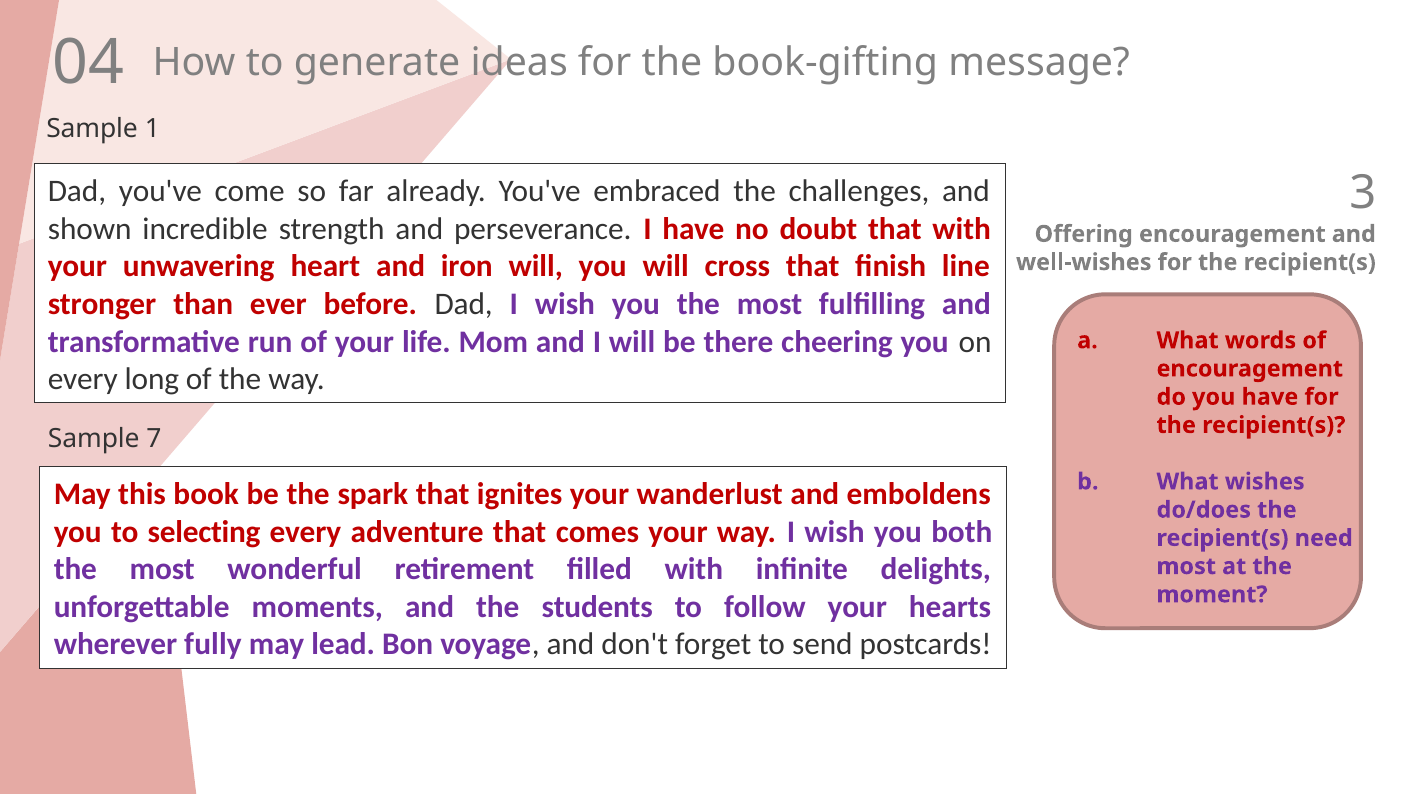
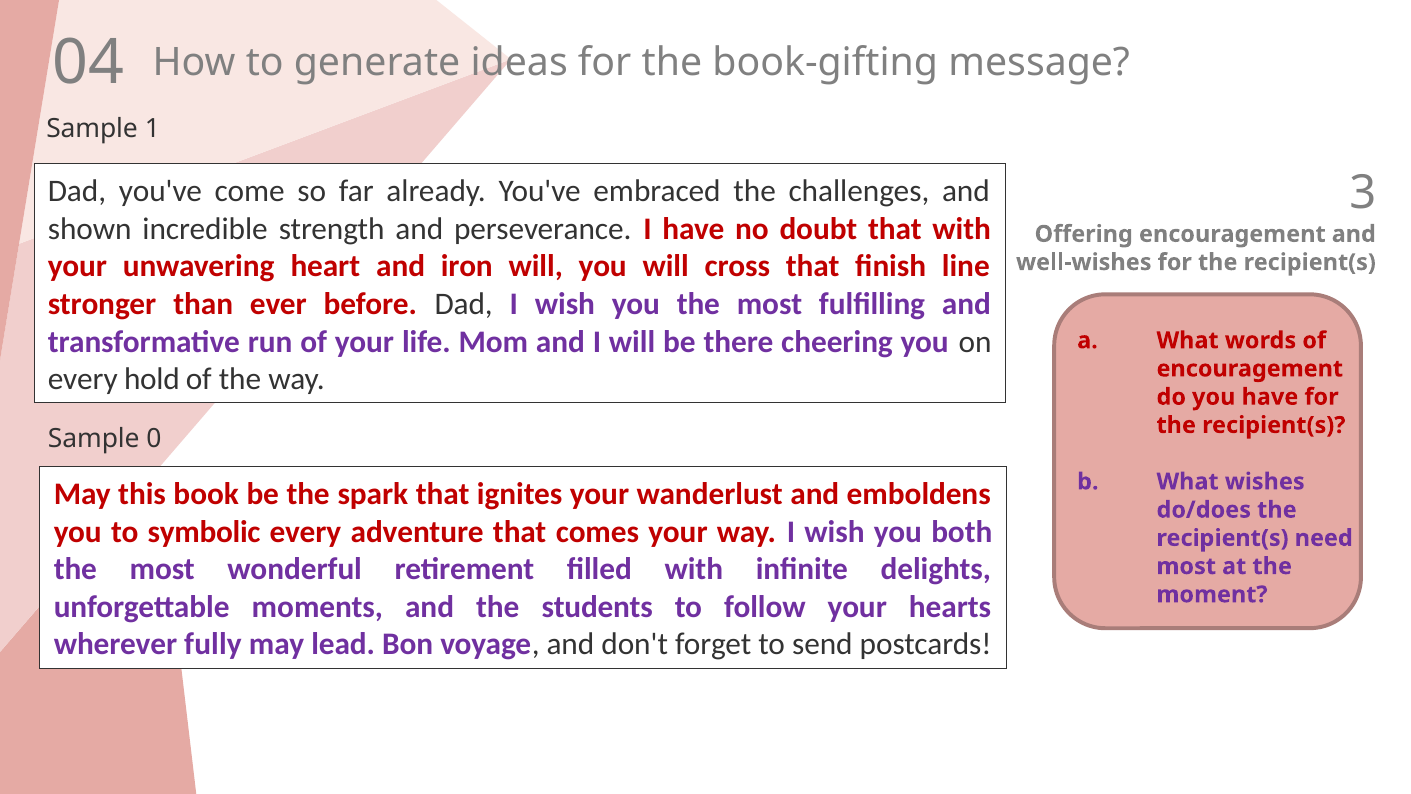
long: long -> hold (152, 379)
7: 7 -> 0 (154, 439)
selecting: selecting -> symbolic (204, 532)
